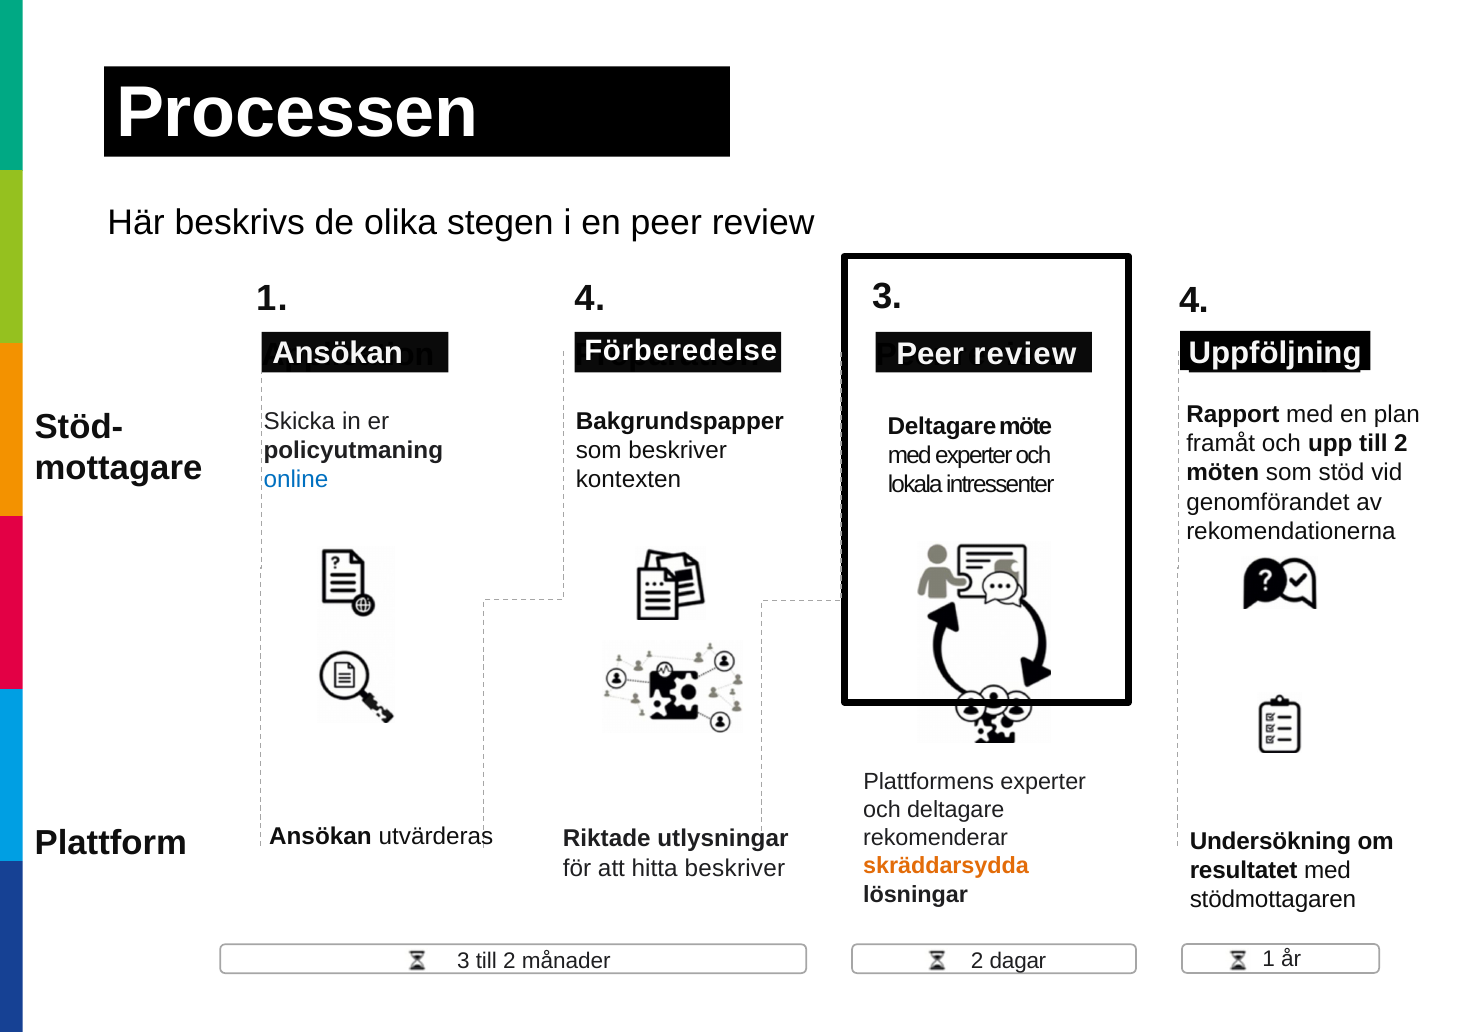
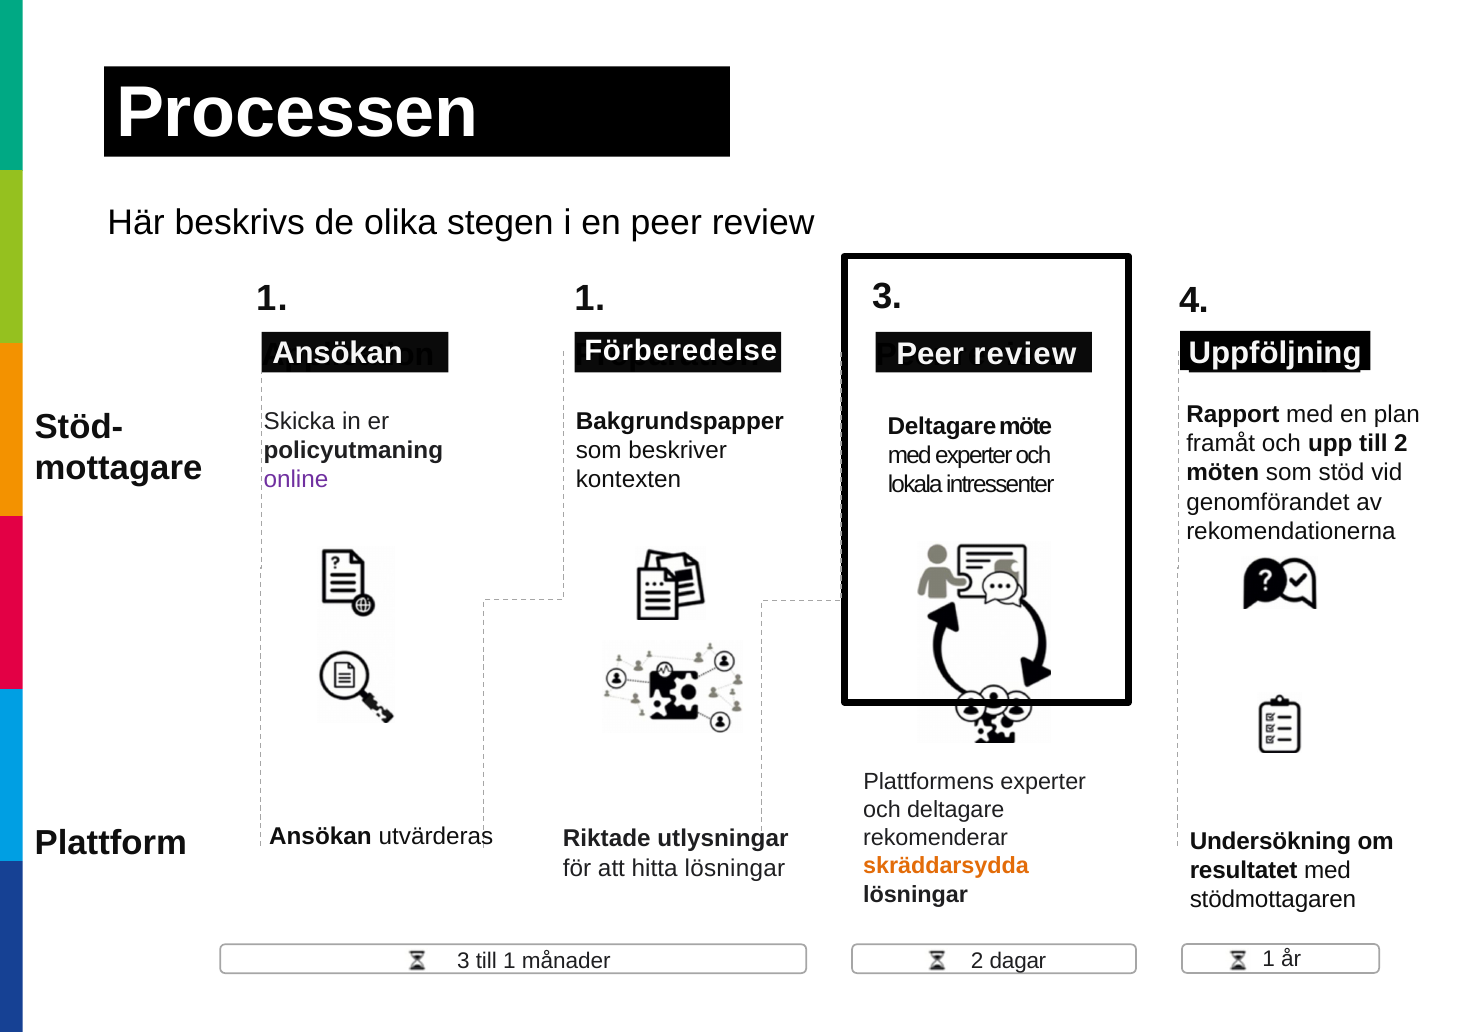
1 4: 4 -> 1 (590, 299)
online colour: blue -> purple (296, 480)
hitta beskriver: beskriver -> lösningar (735, 869)
3 till 2: 2 -> 1 (509, 962)
